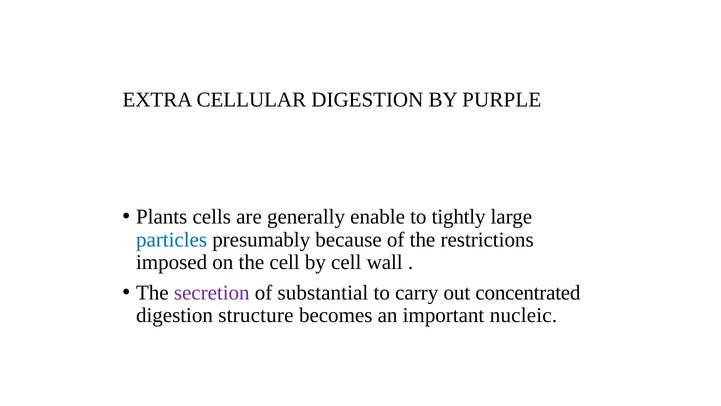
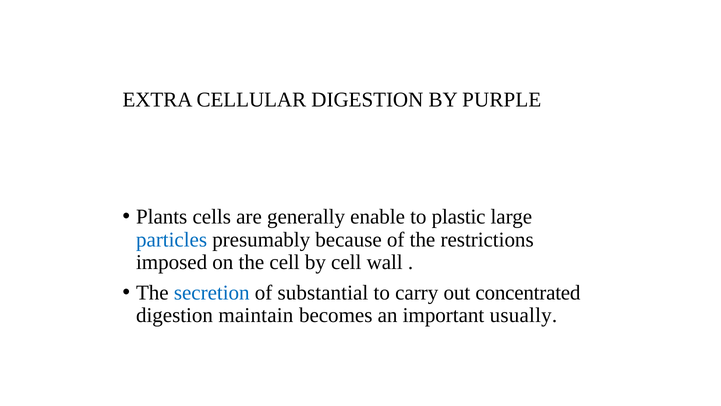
tightly: tightly -> plastic (459, 217)
secretion colour: purple -> blue (212, 292)
structure: structure -> maintain (256, 315)
nucleic: nucleic -> usually (523, 315)
